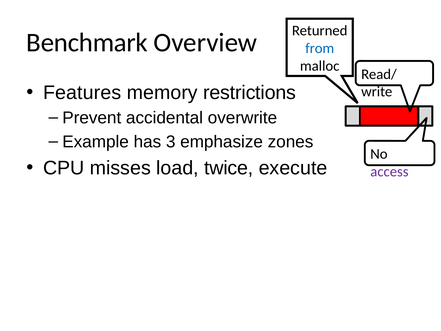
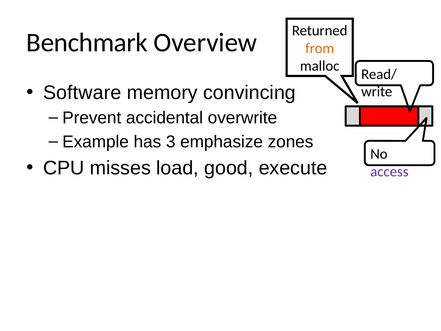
from colour: blue -> orange (320, 48)
Features: Features -> Software (82, 93)
restrictions: restrictions -> convincing (250, 93)
twice: twice -> good (229, 168)
